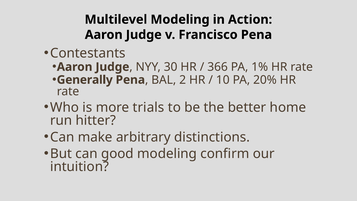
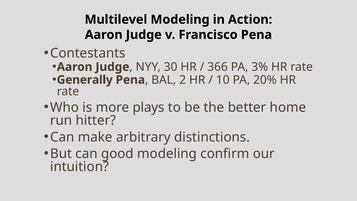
1%: 1% -> 3% (260, 67)
trials: trials -> plays (149, 107)
